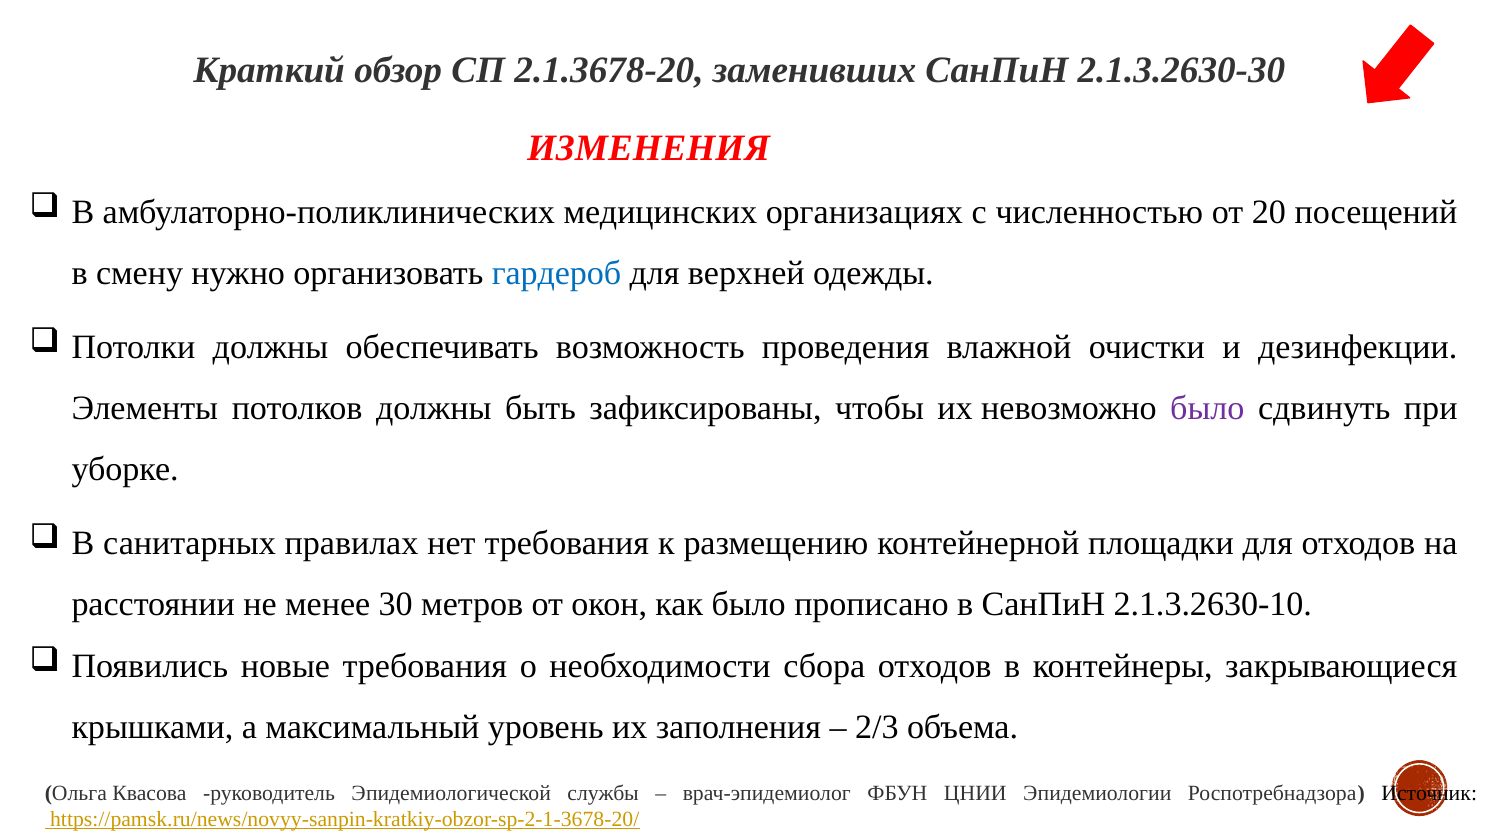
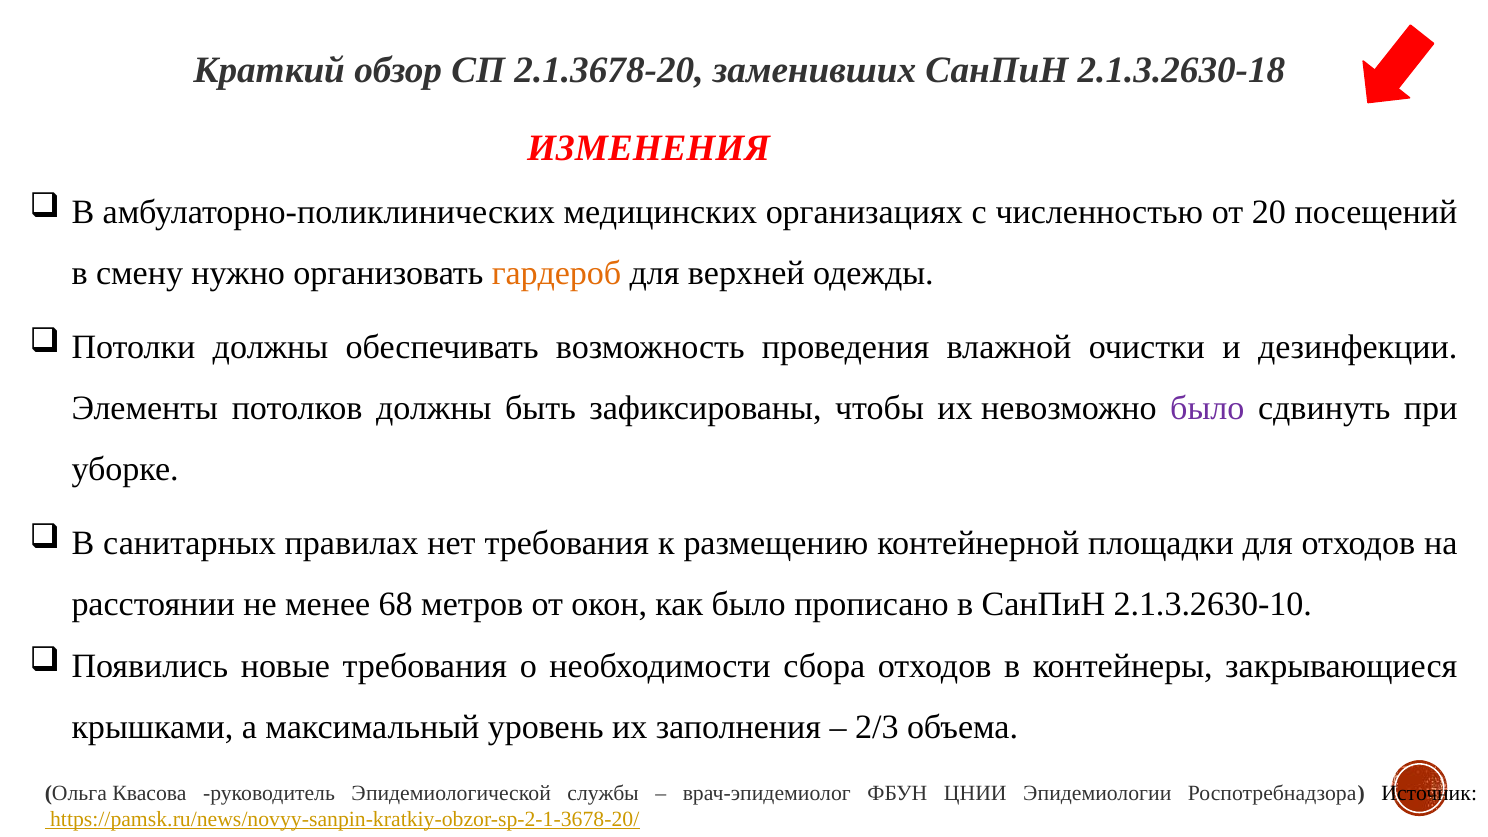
2.1.3.2630-30: 2.1.3.2630-30 -> 2.1.3.2630-18 (1181, 71)
гардероб colour: blue -> orange (557, 273)
30: 30 -> 68 (396, 605)
